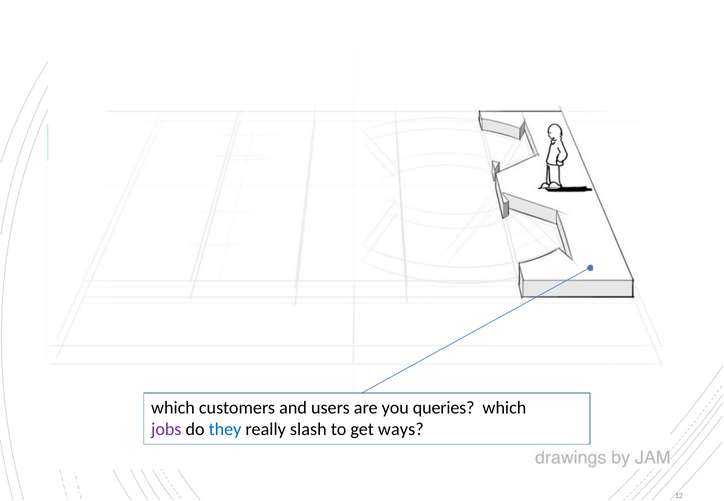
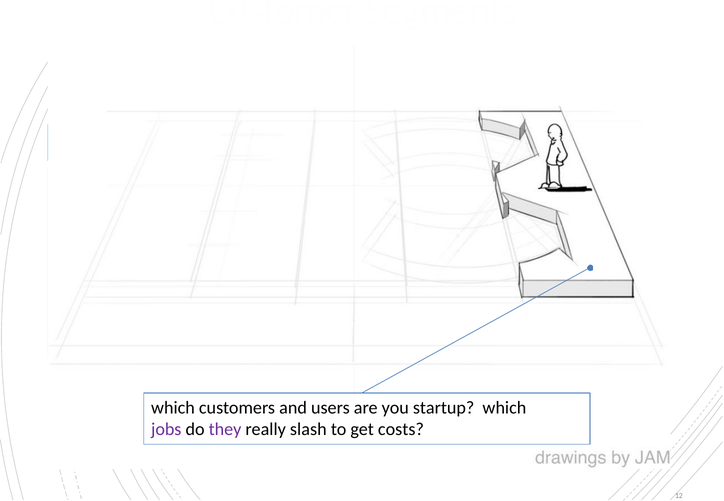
queries: queries -> startup (444, 408)
they colour: blue -> purple (225, 429)
ways: ways -> costs (401, 429)
